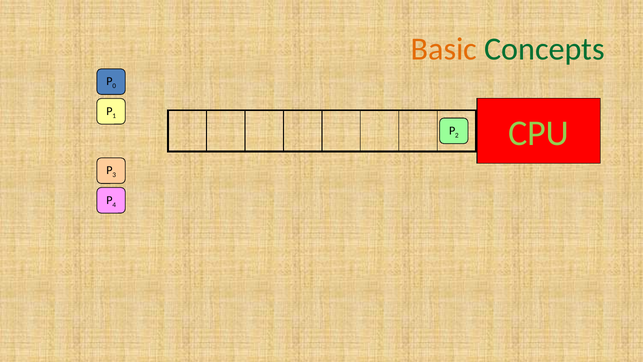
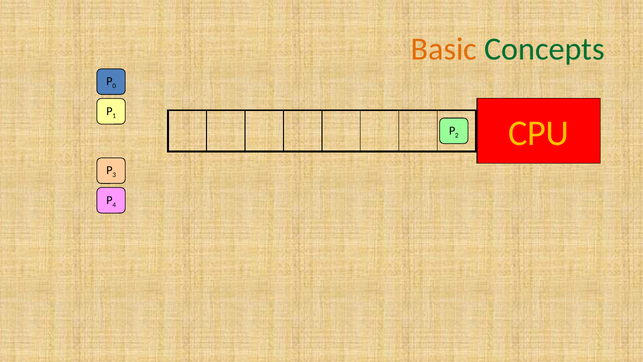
CPU colour: light green -> yellow (539, 133)
